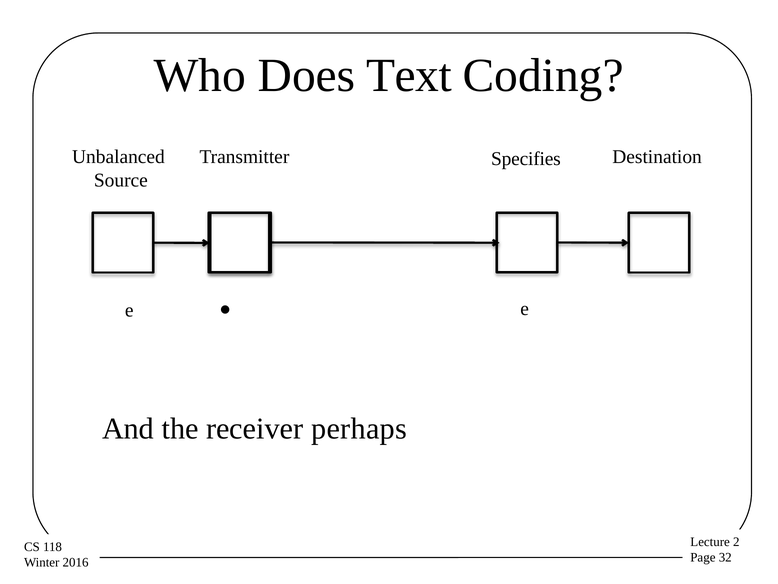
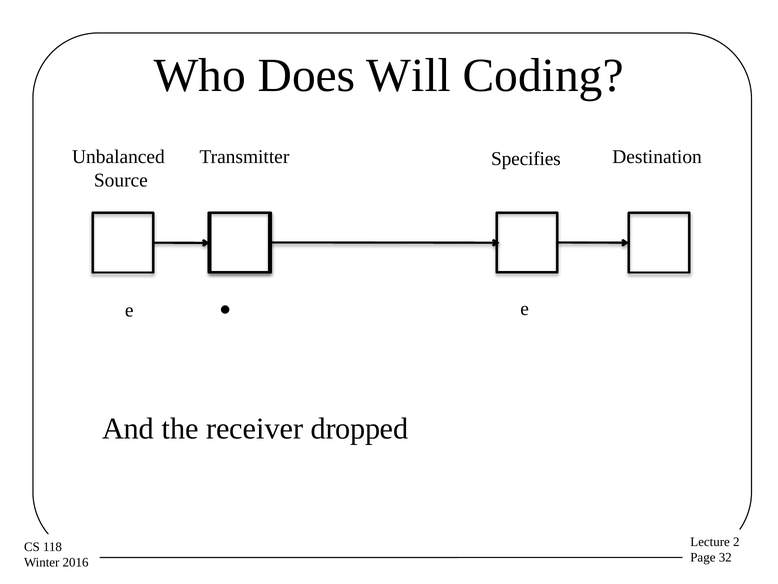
Text: Text -> Will (409, 75)
perhaps: perhaps -> dropped (359, 429)
